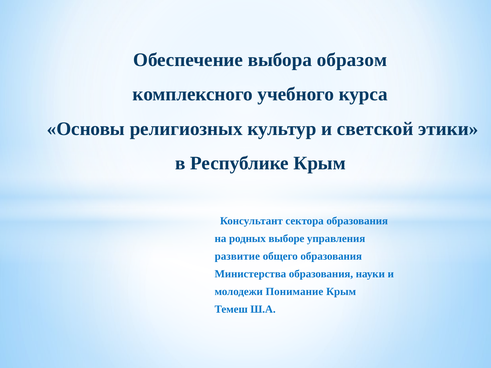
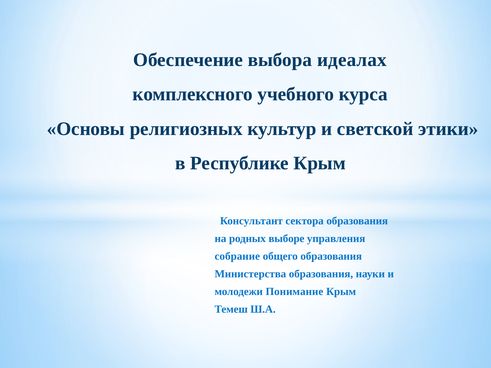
образом: образом -> идеалах (352, 60)
развитие: развитие -> собрание (237, 256)
